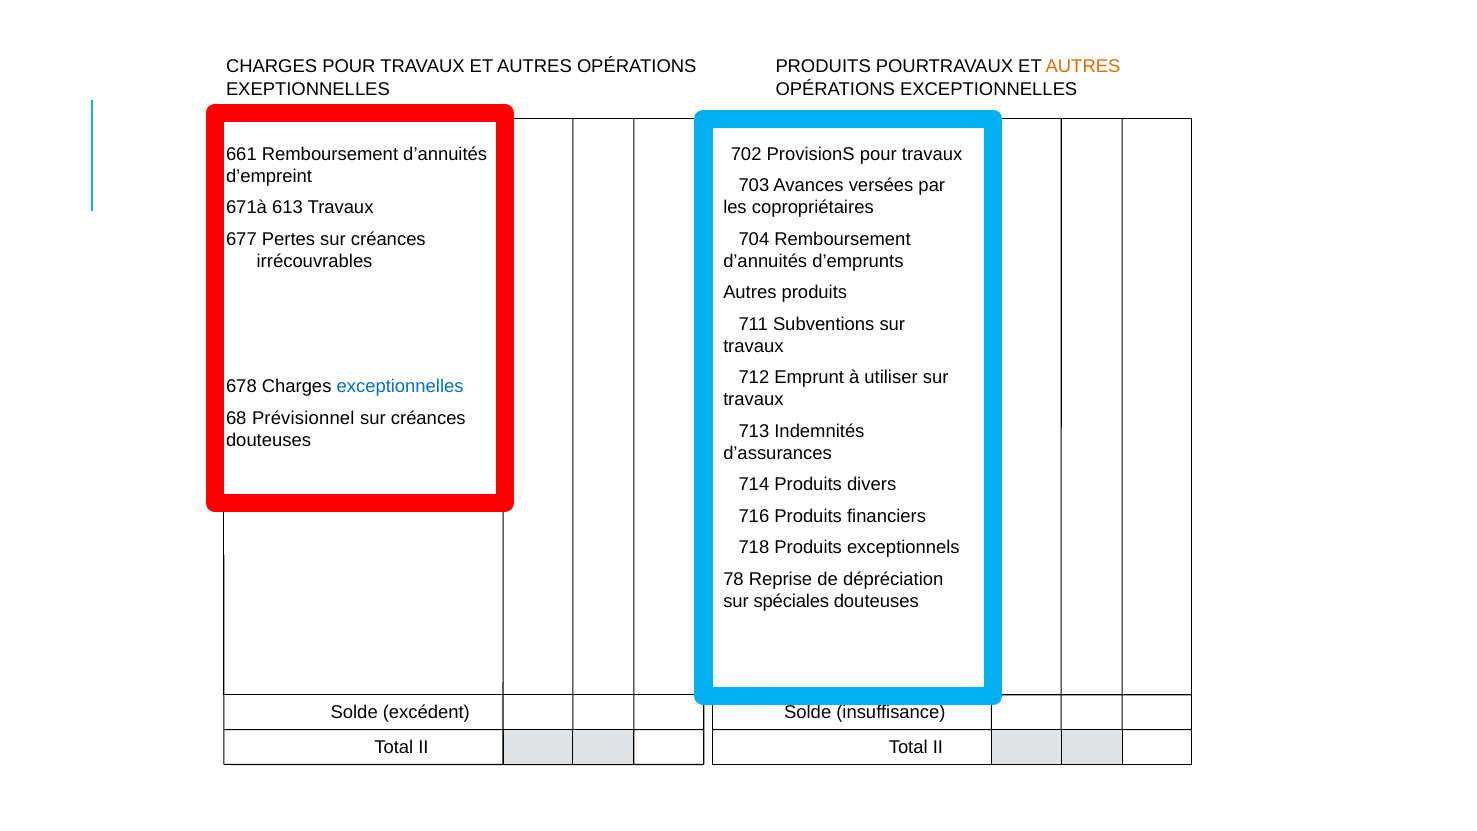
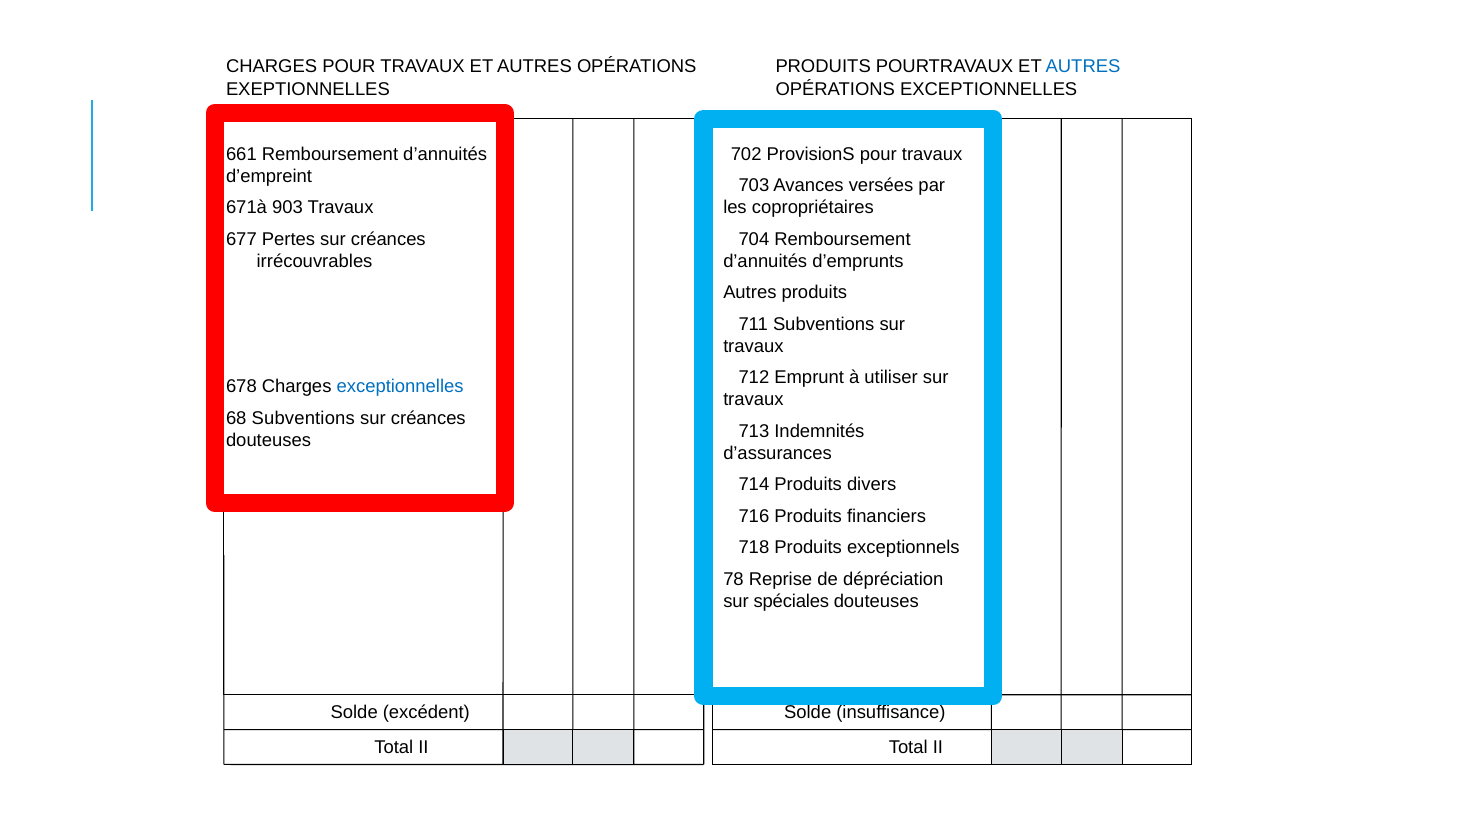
AUTRES colour: orange -> blue (1083, 67)
613: 613 -> 903 (287, 208)
68 Prévisionnel: Prévisionnel -> Subventions (303, 418)
